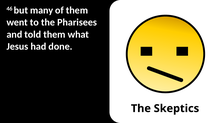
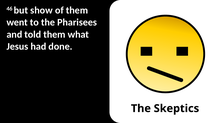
many: many -> show (42, 10)
